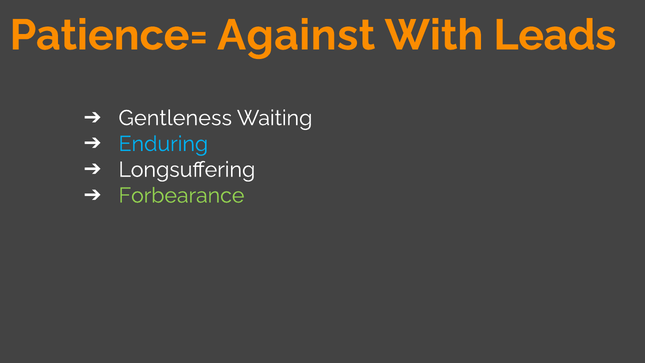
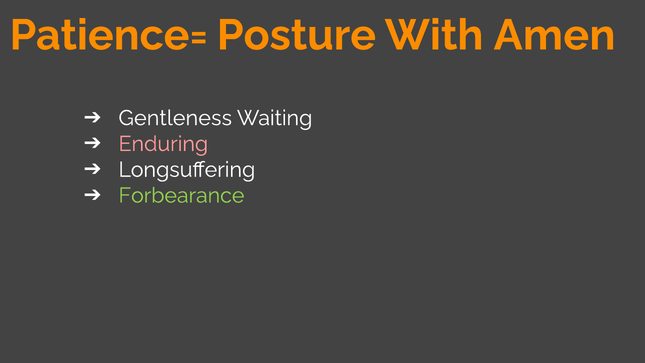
Against: Against -> Posture (296, 35)
Leads: Leads -> Amen (555, 35)
Enduring colour: light blue -> pink (163, 144)
